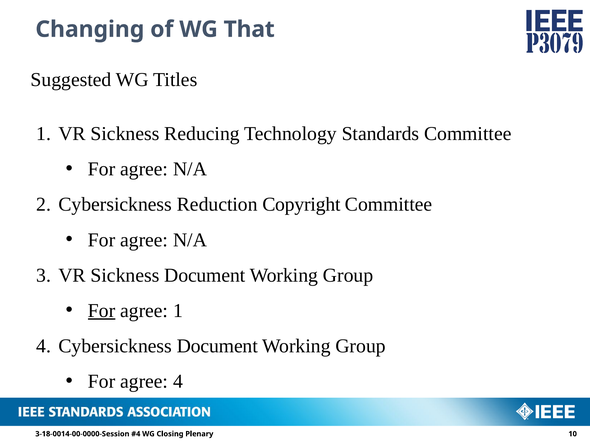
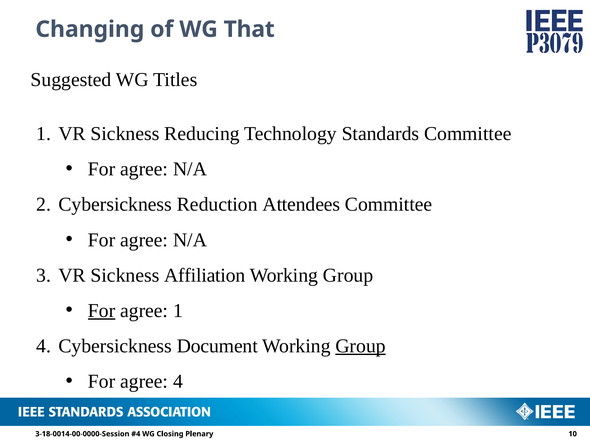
Copyright: Copyright -> Attendees (301, 205)
Sickness Document: Document -> Affiliation (205, 276)
Group underline: none -> present (361, 346)
